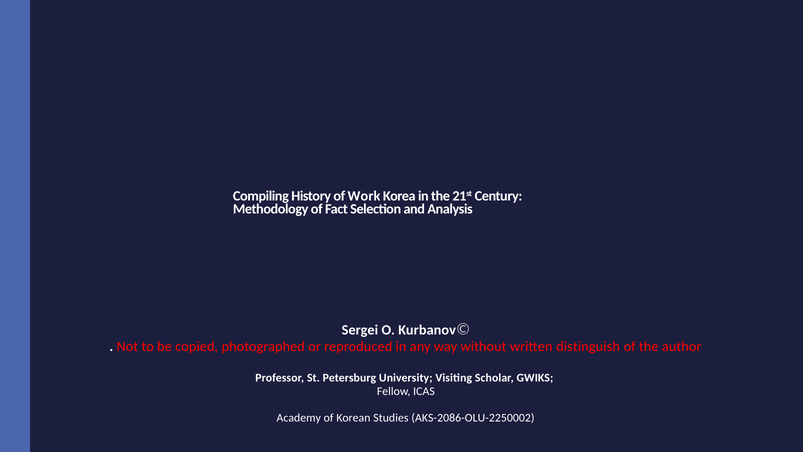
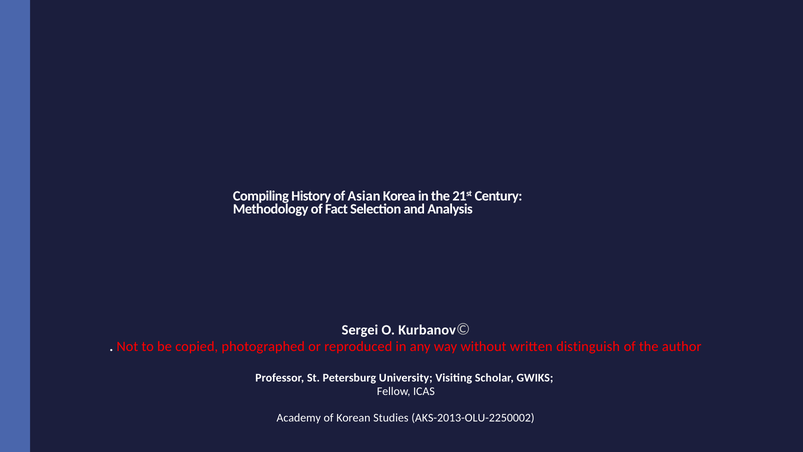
Work: Work -> Asian (364, 196)
AKS-2086-OLU-2250002: AKS-2086-OLU-2250002 -> AKS-2013-OLU-2250002 (473, 418)
